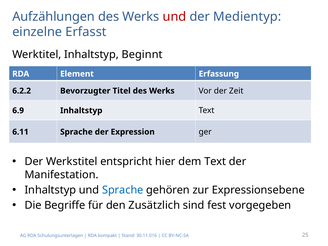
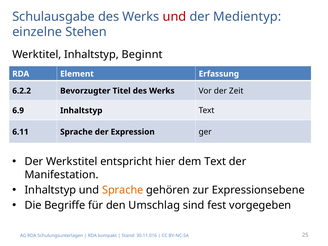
Aufzählungen: Aufzählungen -> Schulausgabe (54, 17)
Erfasst: Erfasst -> Stehen (86, 32)
Sprache colour: blue -> orange (123, 190)
Zusätzlich: Zusätzlich -> Umschlag (154, 205)
